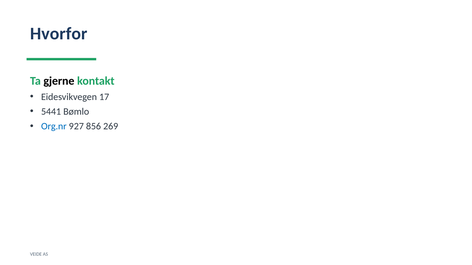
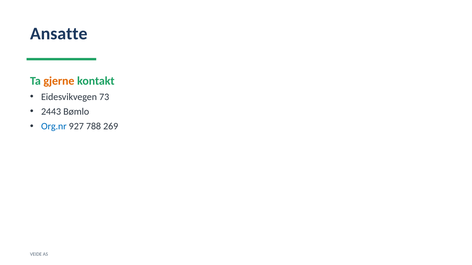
Hvorfor: Hvorfor -> Ansatte (59, 34)
gjerne colour: black -> orange (59, 81)
17: 17 -> 73 (104, 97)
5441: 5441 -> 2443 (51, 112)
856: 856 -> 788 (94, 127)
